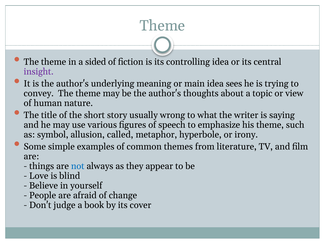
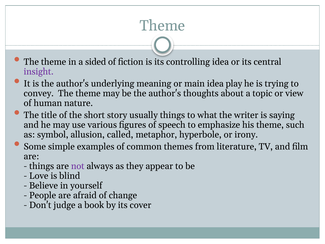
sees: sees -> play (234, 84)
usually wrong: wrong -> things (172, 115)
not colour: blue -> purple (78, 166)
